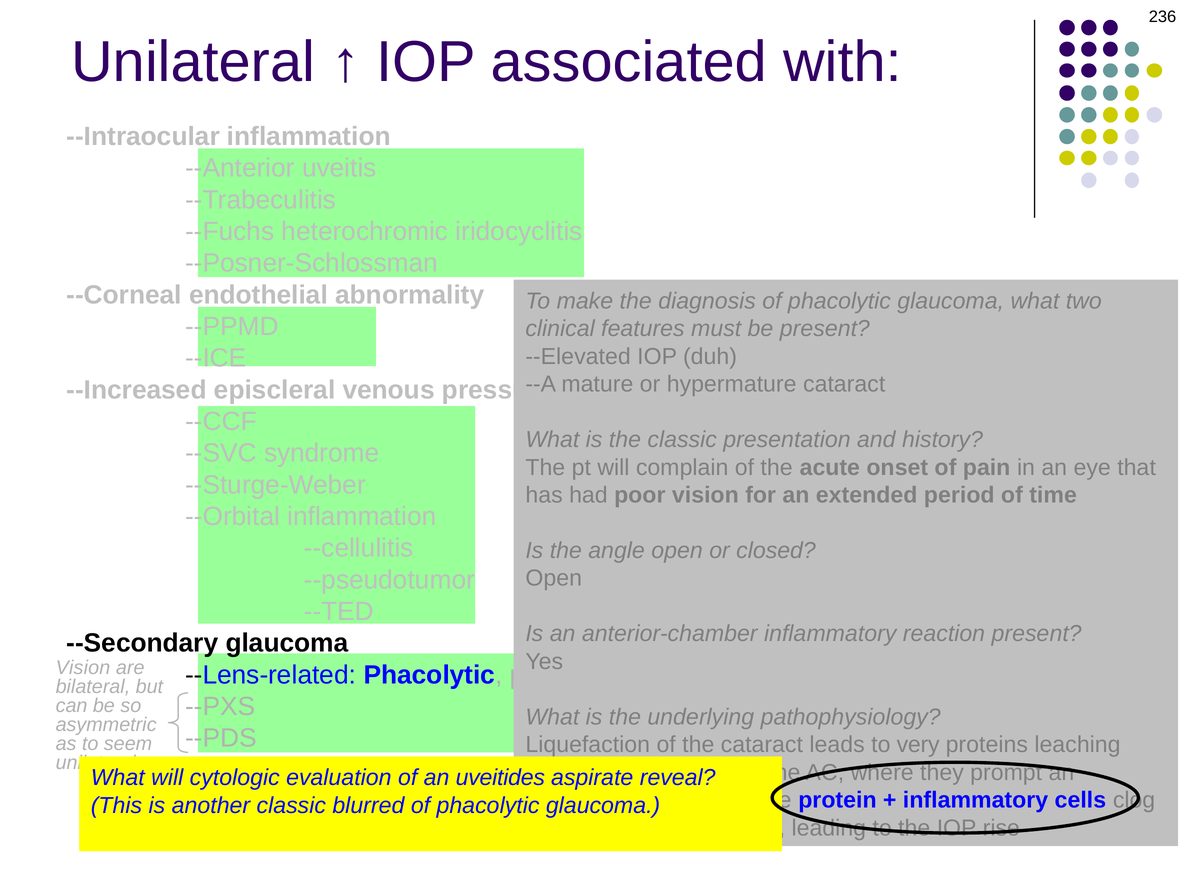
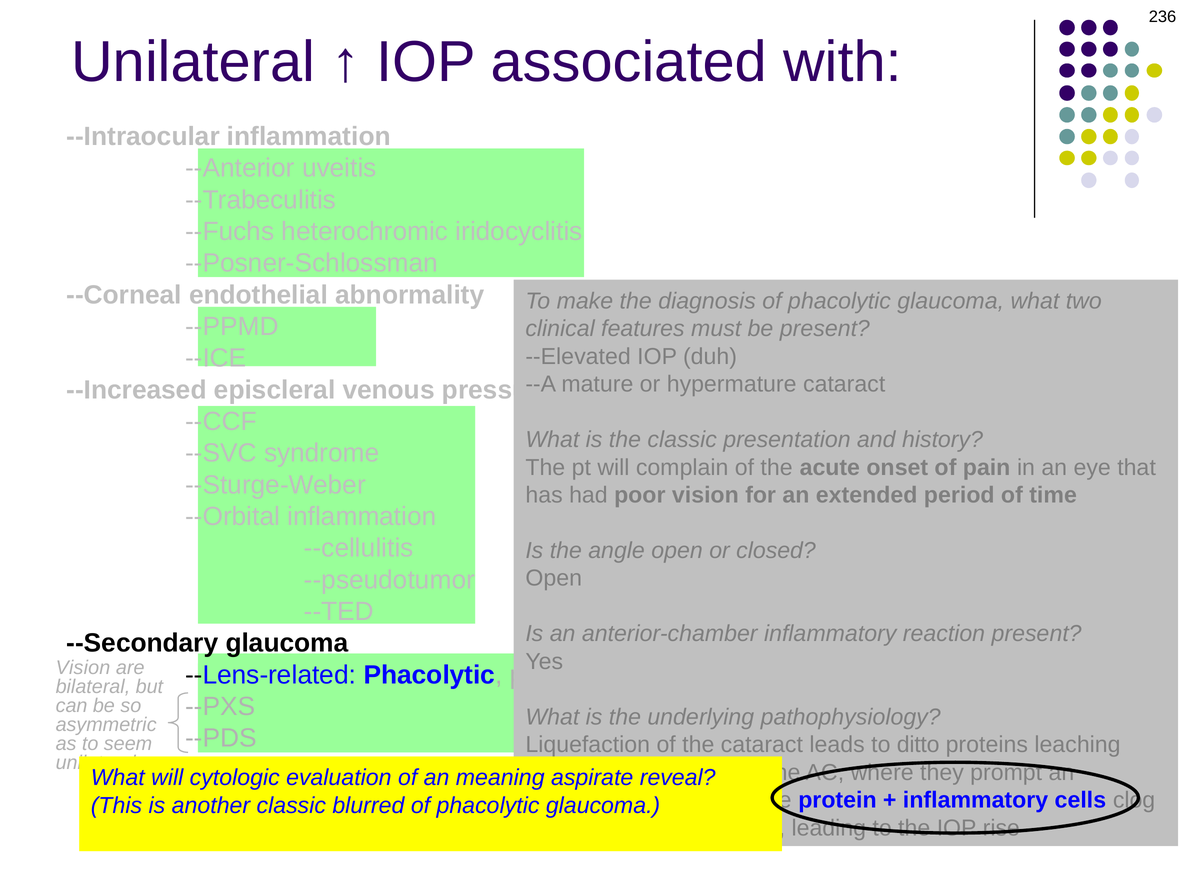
very: very -> ditto (918, 745)
uveitides: uveitides -> meaning (500, 778)
